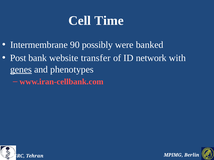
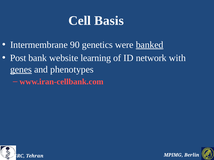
Time: Time -> Basis (109, 21)
possibly: possibly -> genetics (97, 45)
banked underline: none -> present (150, 45)
transfer: transfer -> learning (96, 58)
